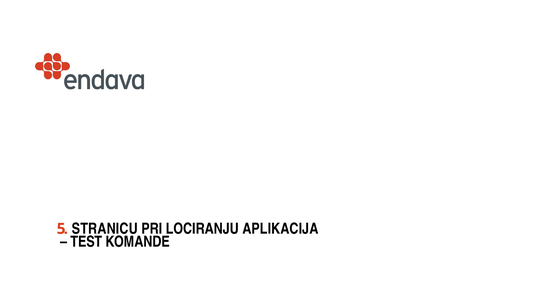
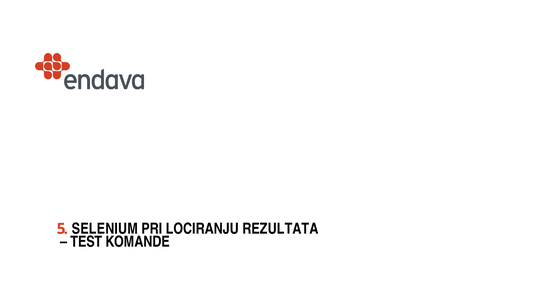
STRANICU: STRANICU -> SELENIUM (105, 229)
APLIKACIJA: APLIKACIJA -> REZULTATA (280, 229)
